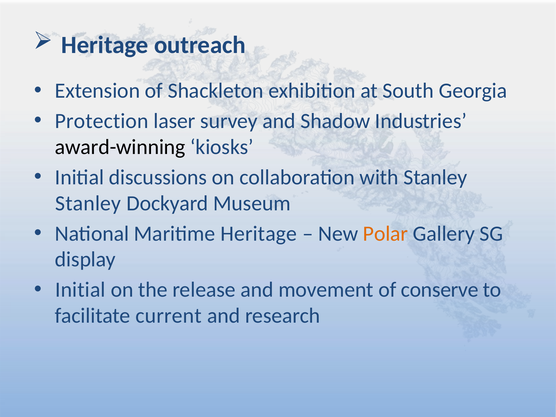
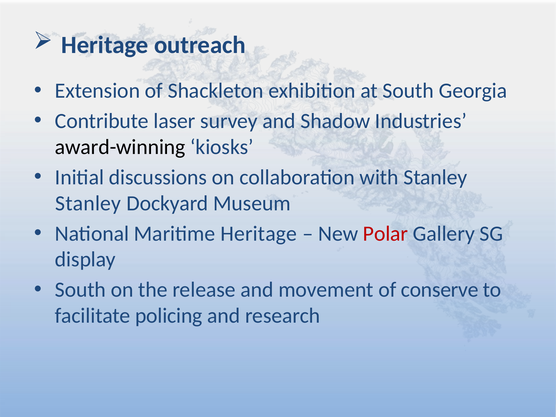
Protection: Protection -> Contribute (102, 121)
Polar colour: orange -> red (385, 234)
Initial: Initial -> South (80, 290)
current: current -> policing (169, 316)
